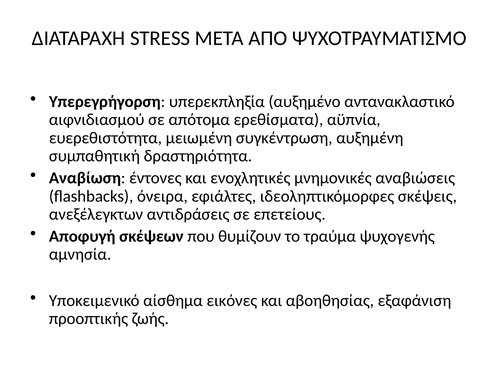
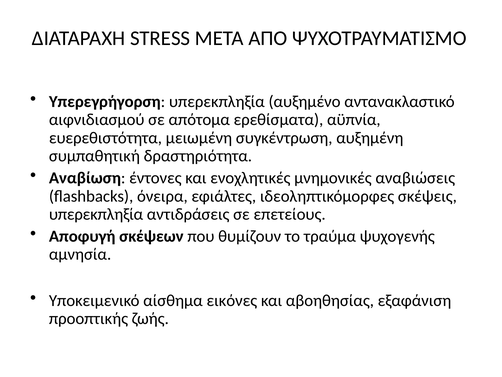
ανεξέλεγκτων: ανεξέλεγκτων -> υπερεκπληξία (96, 214)
